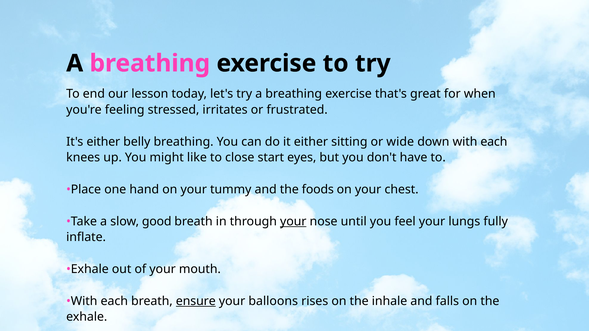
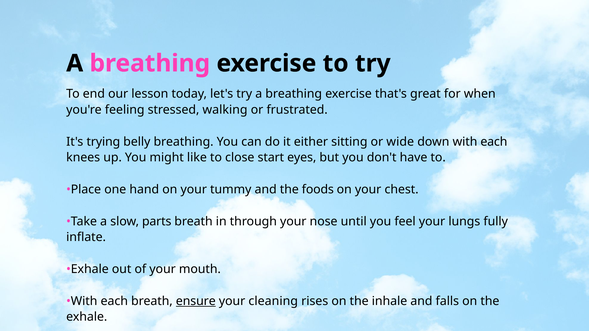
irritates: irritates -> walking (225, 110)
It's either: either -> trying (103, 142)
good: good -> parts (157, 222)
your underline: present -> none (293, 222)
balloons: balloons -> cleaning (273, 301)
